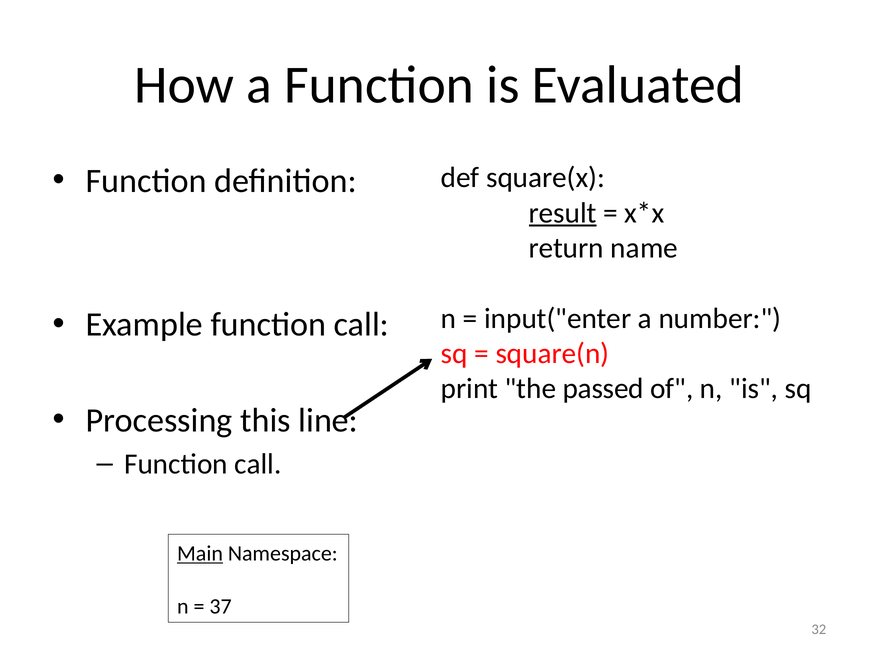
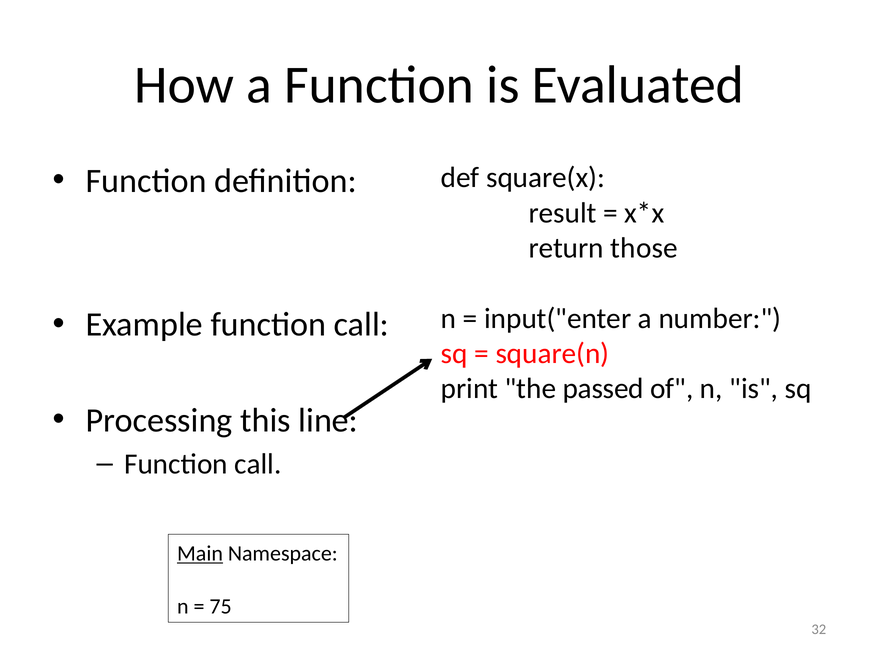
result underline: present -> none (563, 213)
name: name -> those (644, 248)
37: 37 -> 75 (221, 606)
